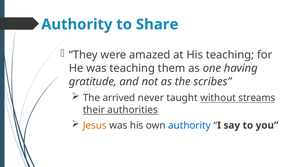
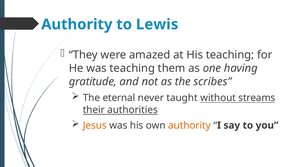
Share: Share -> Lewis (157, 24)
arrived: arrived -> eternal (119, 98)
authority colour: blue -> orange (189, 125)
